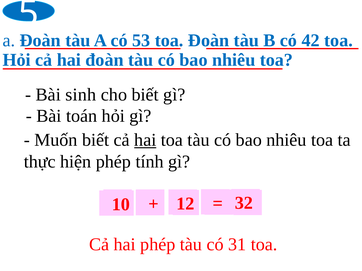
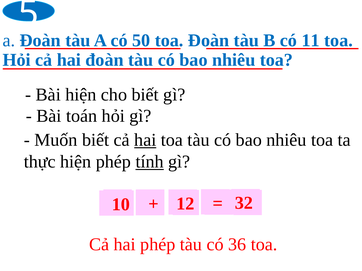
53: 53 -> 50 (141, 41)
42: 42 -> 11 (311, 41)
Bài sinh: sinh -> hiện (81, 95)
tính underline: none -> present (150, 162)
31: 31 -> 36 (237, 245)
